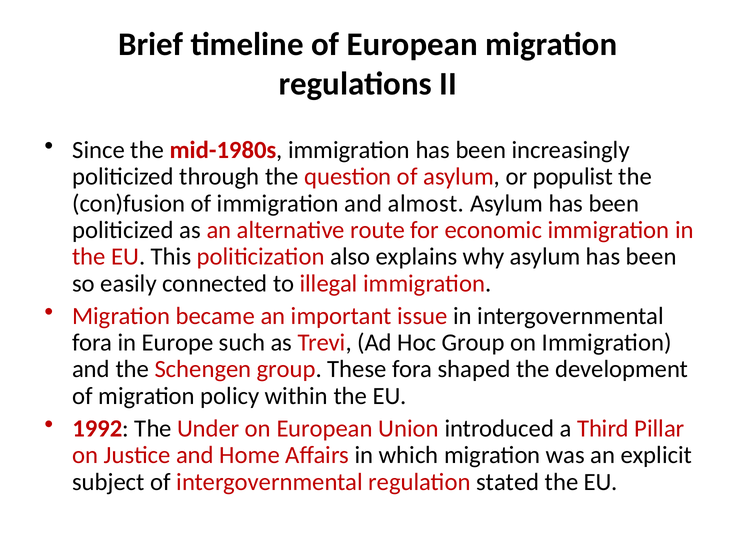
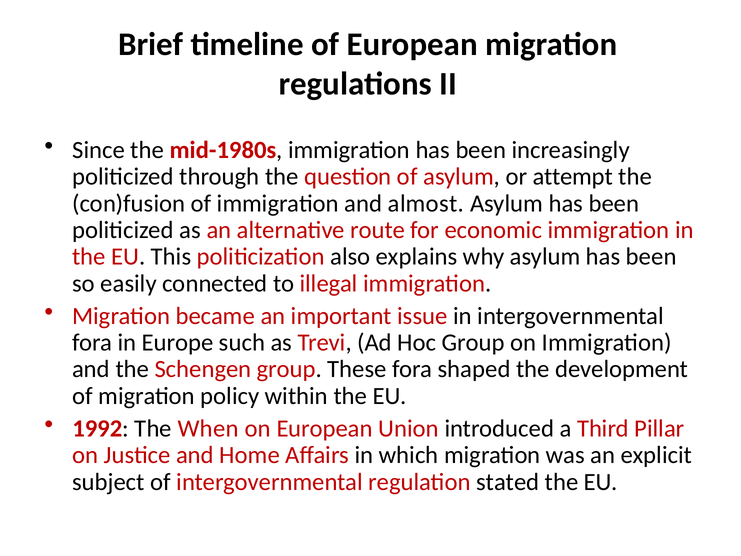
populist: populist -> attempt (573, 177)
Under: Under -> When (208, 428)
